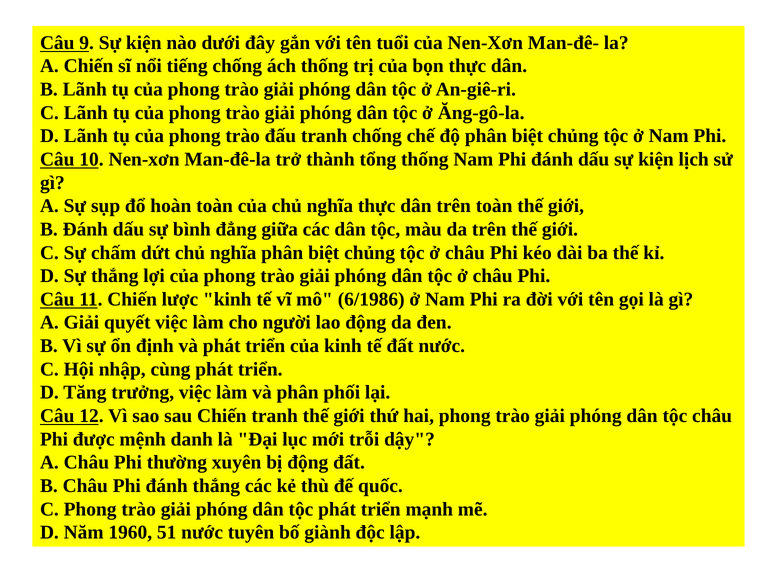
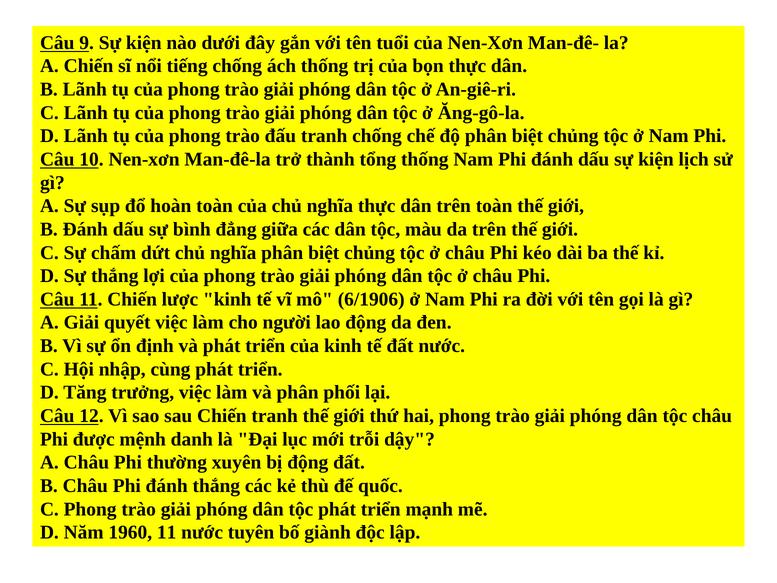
6/1986: 6/1986 -> 6/1906 (371, 299)
1960 51: 51 -> 11 (167, 532)
